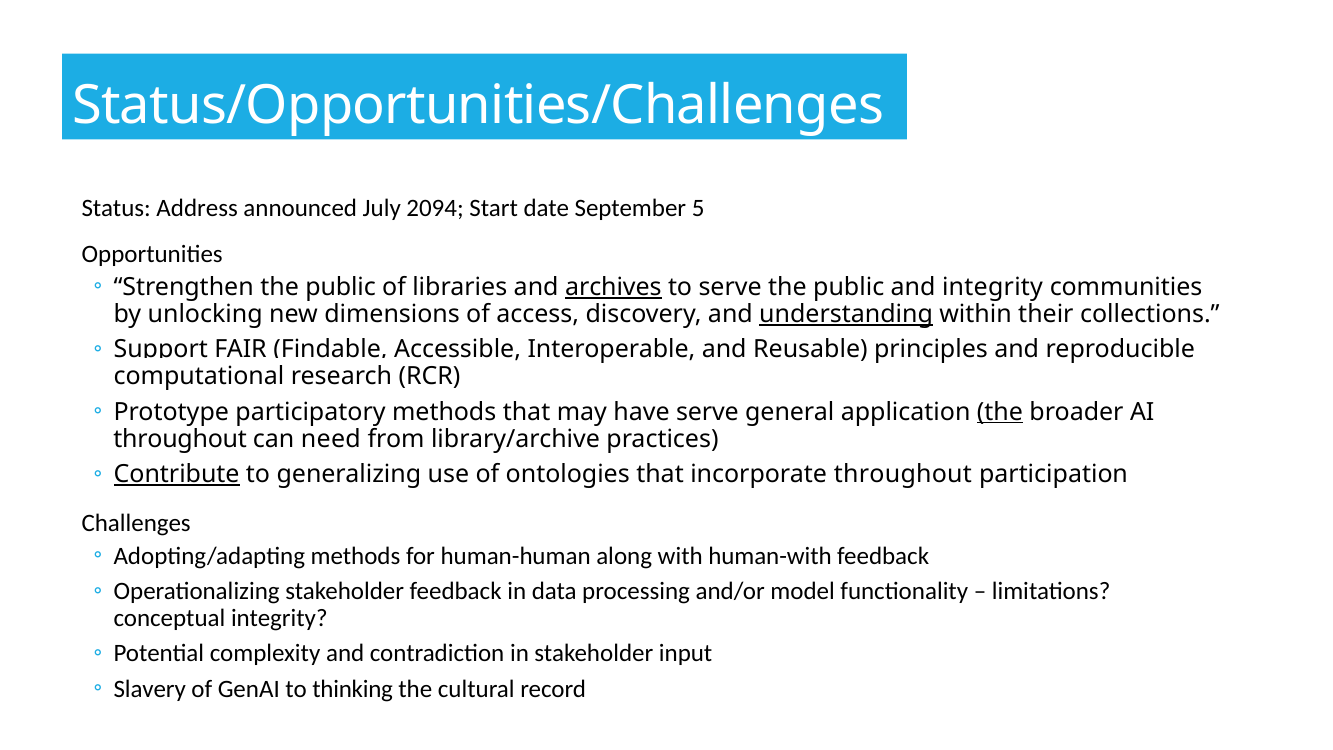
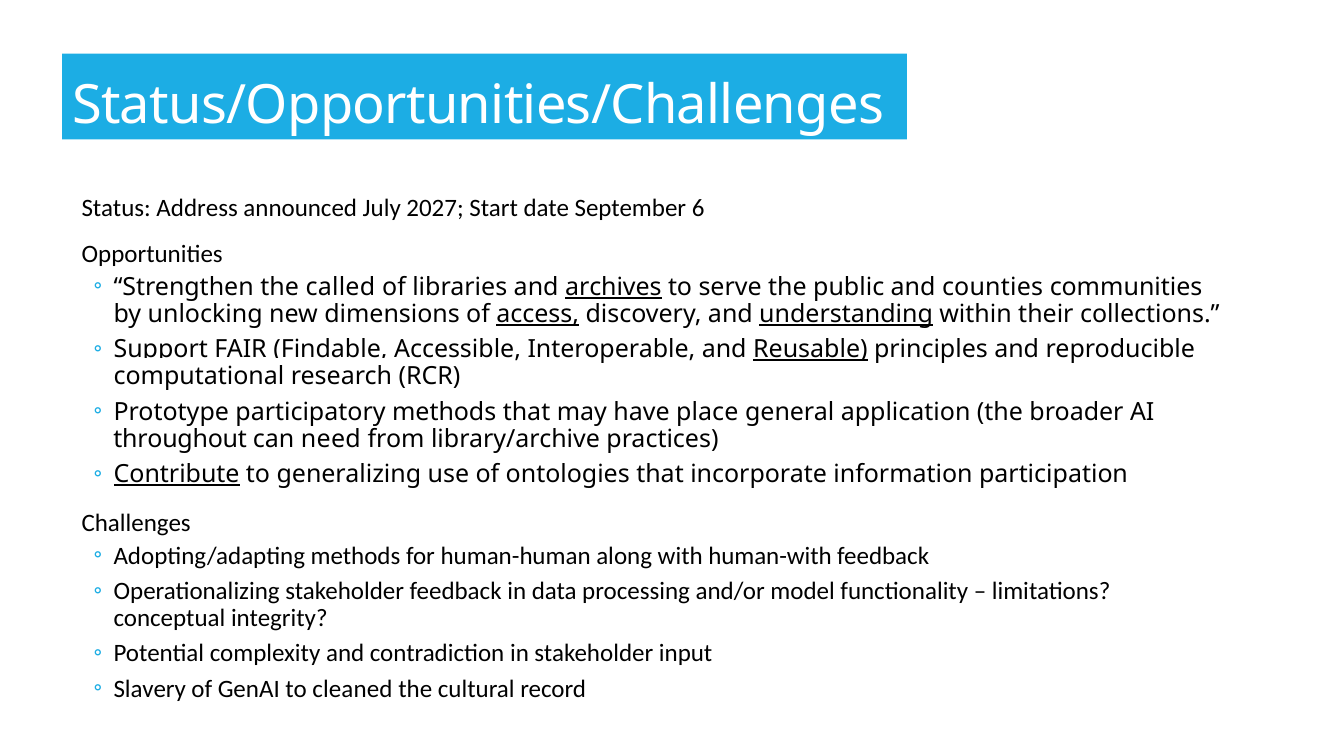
2094: 2094 -> 2027 (435, 208)
5: 5 -> 6 (698, 208)
Strengthen the public: public -> called (340, 287)
and integrity: integrity -> counties (993, 287)
access underline: none -> present (538, 314)
Reusable underline: none -> present (810, 349)
have serve: serve -> place (707, 412)
the underline: present -> none (1000, 412)
incorporate throughout: throughout -> information (903, 474)
thinking: thinking -> cleaned (352, 689)
